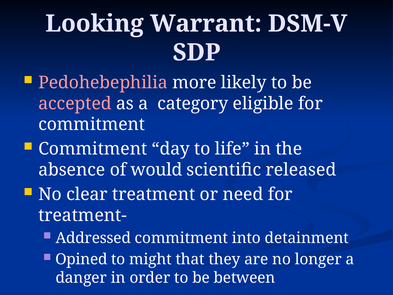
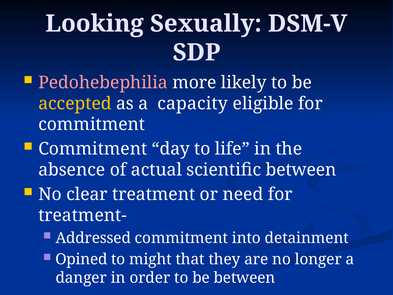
Warrant: Warrant -> Sexually (206, 24)
accepted colour: pink -> yellow (75, 103)
category: category -> capacity (193, 103)
would: would -> actual (156, 170)
scientific released: released -> between (301, 170)
